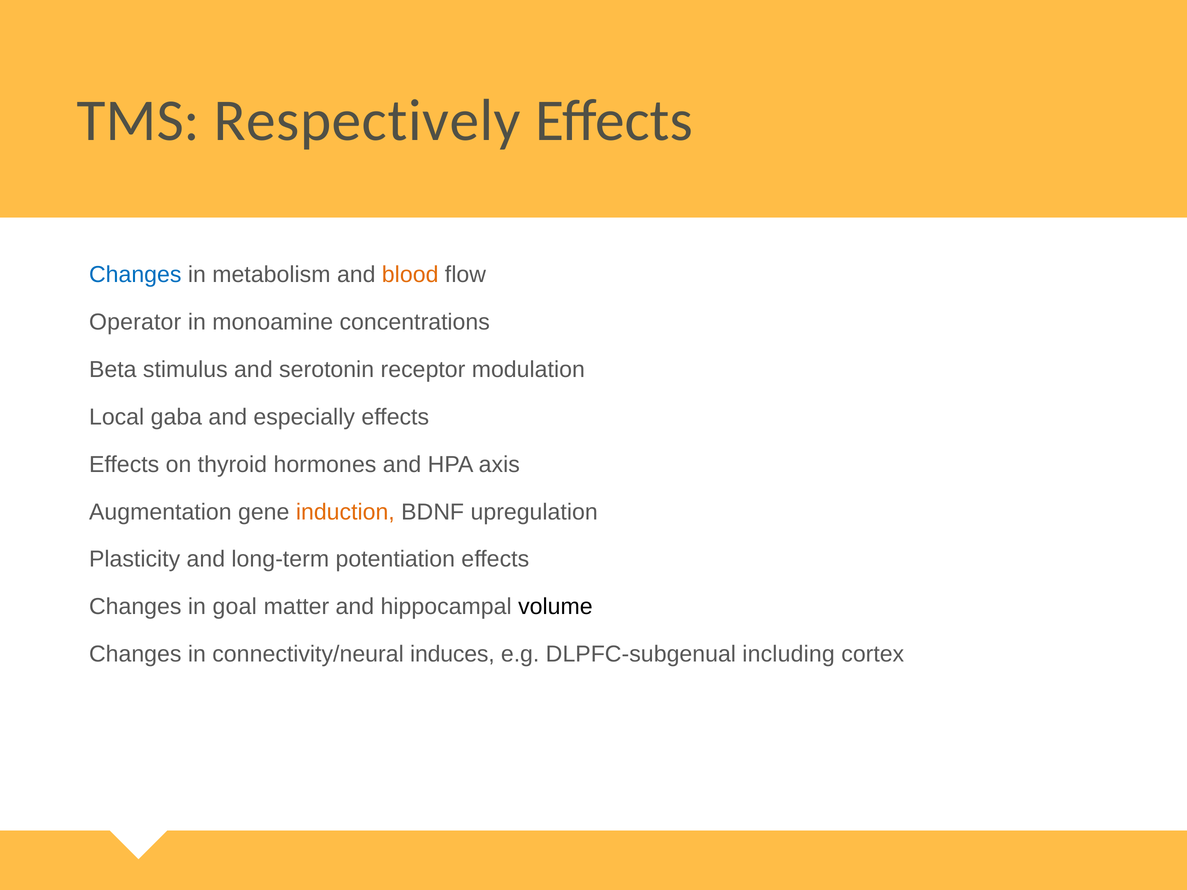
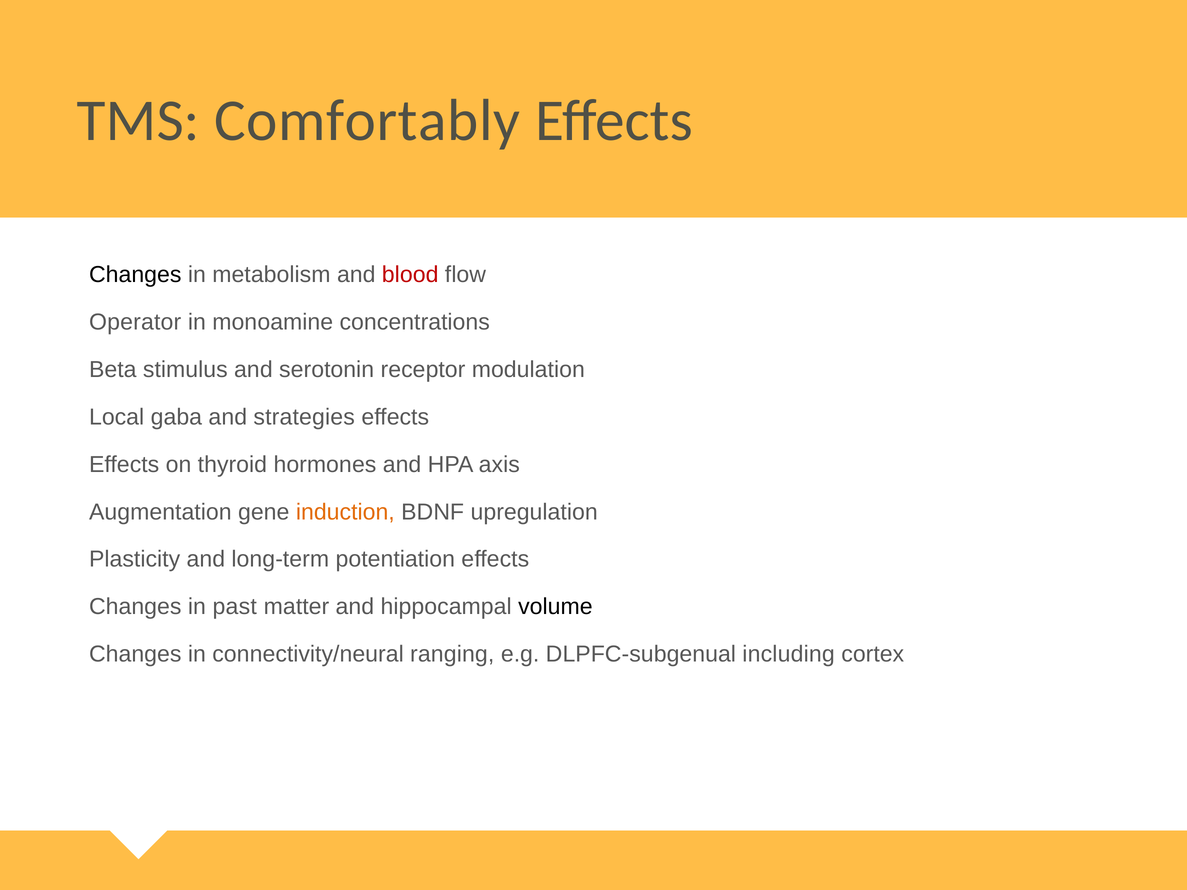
Respectively: Respectively -> Comfortably (367, 121)
Changes colour: blue -> black (135, 275)
blood colour: orange -> red (410, 275)
especially: especially -> strategies (304, 417)
goal: goal -> past (235, 607)
induces: induces -> ranging (452, 654)
